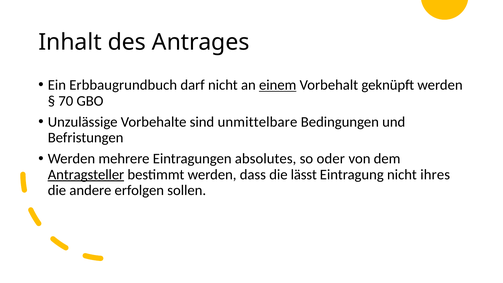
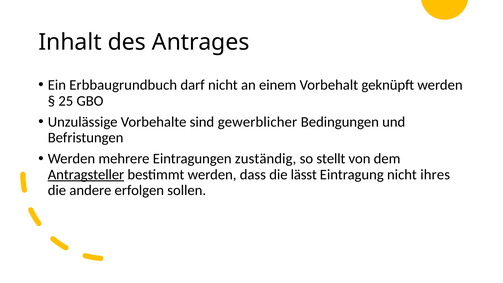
einem underline: present -> none (278, 85)
70: 70 -> 25 (66, 101)
unmittelbare: unmittelbare -> gewerblicher (257, 122)
absolutes: absolutes -> zuständig (266, 159)
oder: oder -> stellt (331, 159)
